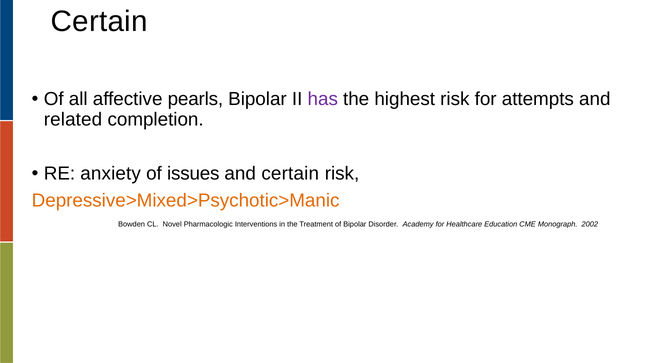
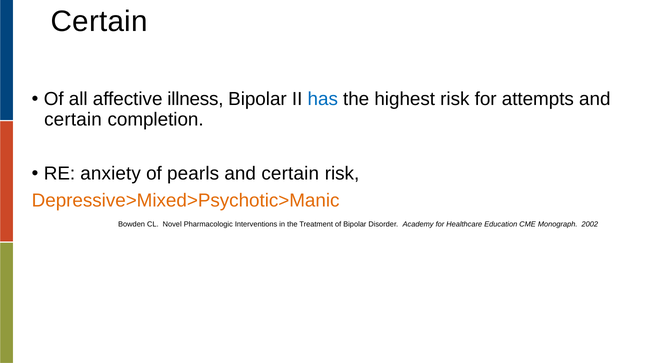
pearls: pearls -> illness (195, 99)
has colour: purple -> blue (323, 99)
related: related -> certain (73, 120)
issues: issues -> pearls (193, 174)
